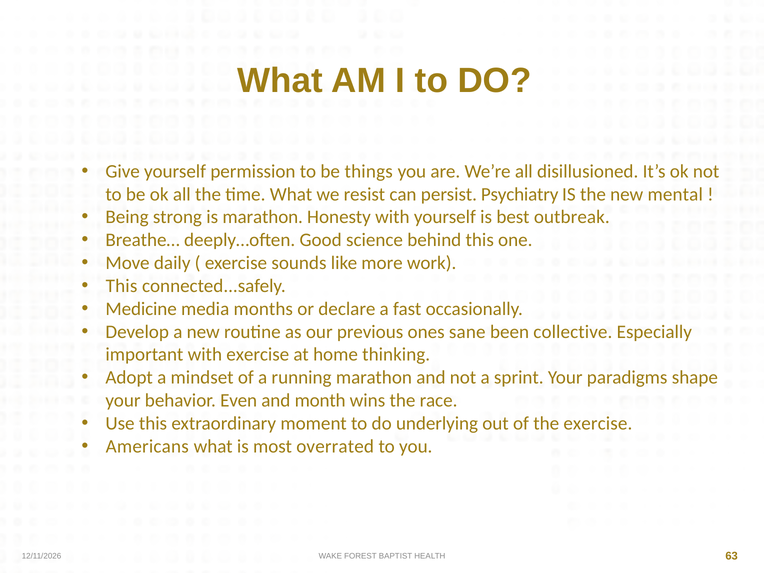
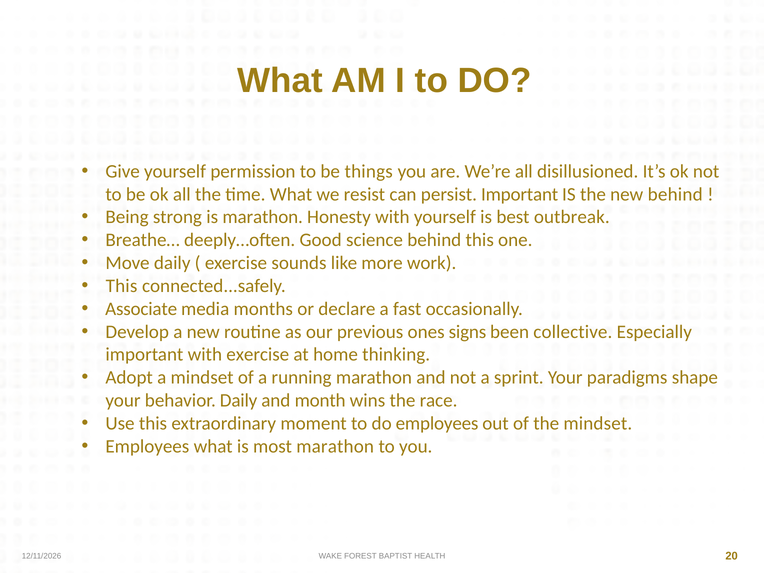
persist Psychiatry: Psychiatry -> Important (520, 194)
new mental: mental -> behind (675, 194)
Medicine: Medicine -> Associate (141, 309)
sane: sane -> signs (467, 332)
behavior Even: Even -> Daily (239, 400)
do underlying: underlying -> employees (437, 423)
the exercise: exercise -> mindset (598, 423)
Americans: Americans -> Employees (147, 446)
most overrated: overrated -> marathon (335, 446)
63: 63 -> 20 (732, 556)
